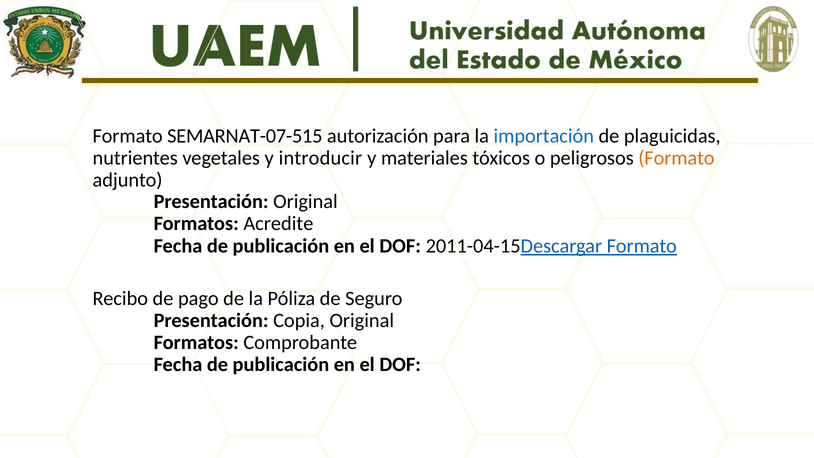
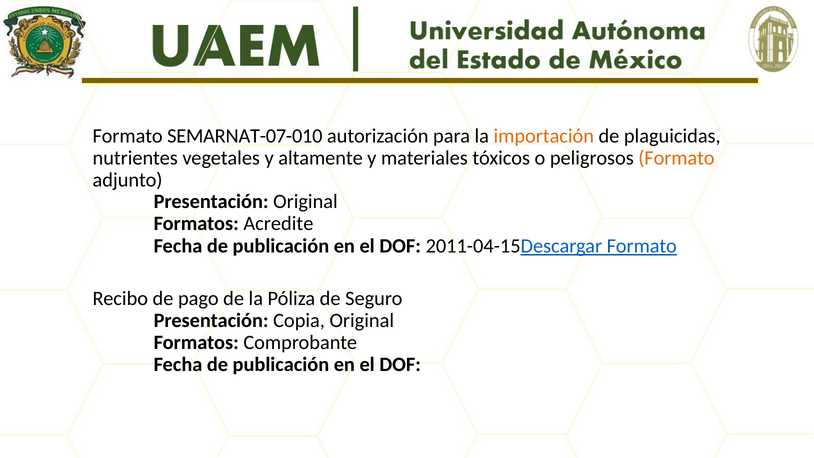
SEMARNAT-07-515: SEMARNAT-07-515 -> SEMARNAT-07-010 (245, 136)
importación colour: blue -> orange (544, 136)
introducir: introducir -> altamente (321, 158)
